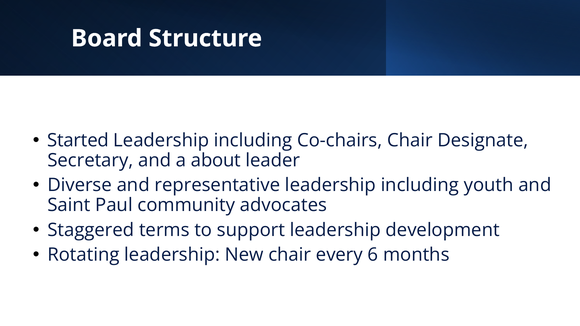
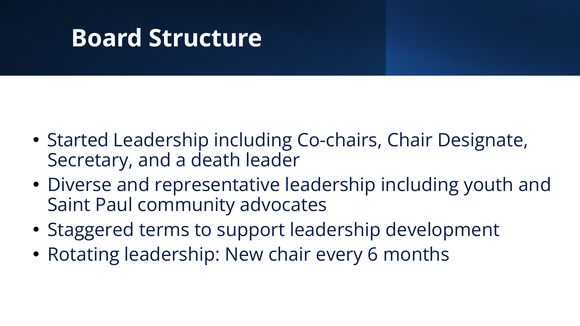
about: about -> death (216, 161)
